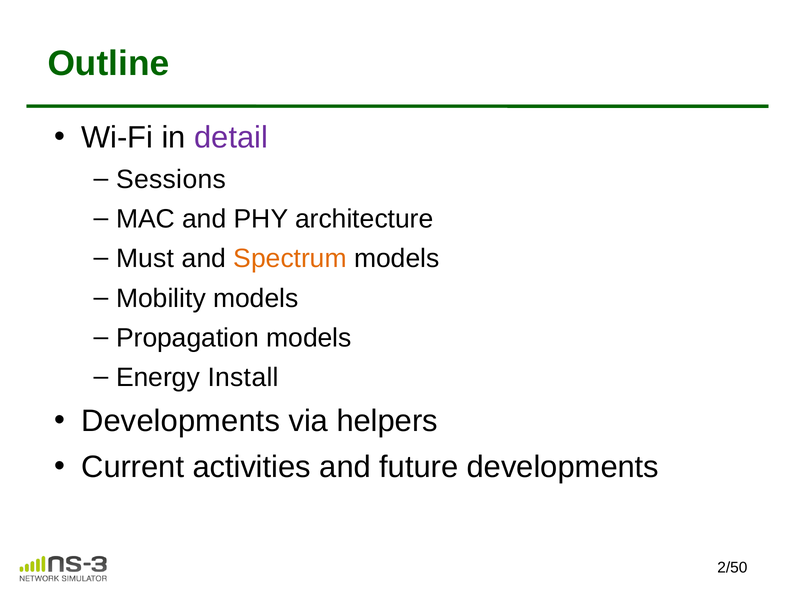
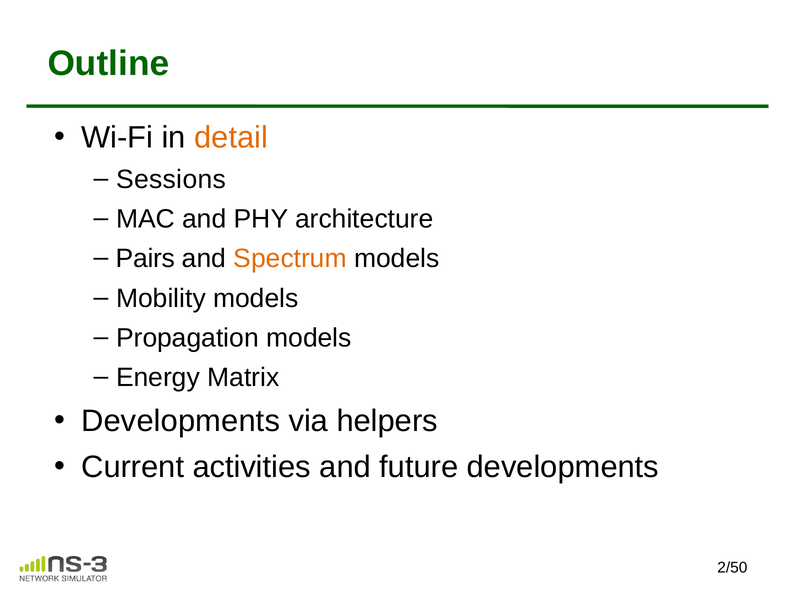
detail colour: purple -> orange (231, 137)
Must: Must -> Pairs (145, 258)
Install: Install -> Matrix (243, 377)
